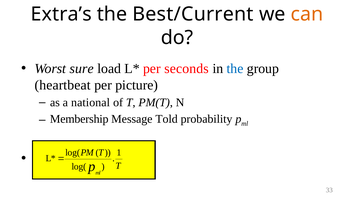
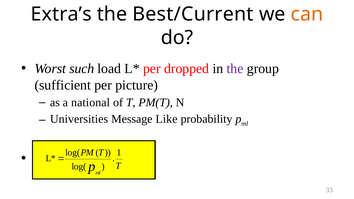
sure: sure -> such (82, 69)
seconds: seconds -> dropped (187, 69)
the colour: blue -> purple (235, 69)
heartbeat: heartbeat -> sufficient (63, 85)
Membership: Membership -> Universities (79, 119)
Told: Told -> Like (167, 119)
